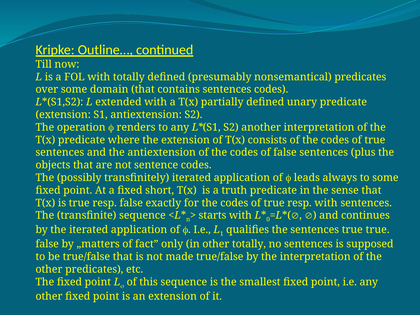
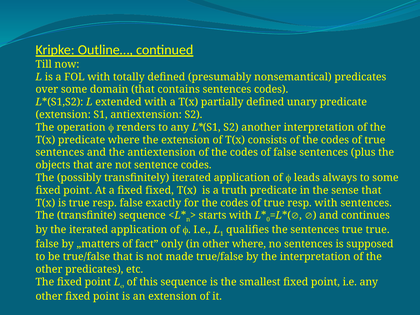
fixed short: short -> fixed (160, 190)
other totally: totally -> where (249, 244)
